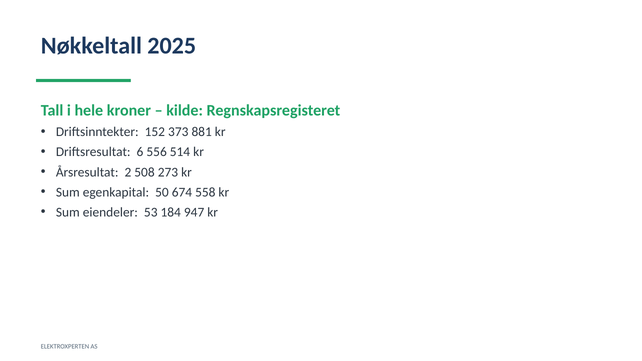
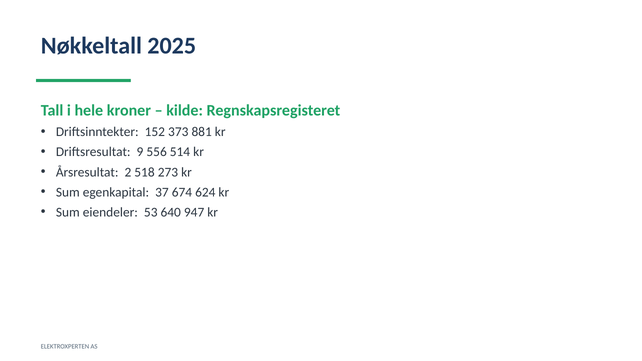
6: 6 -> 9 (140, 152)
508: 508 -> 518 (145, 172)
50: 50 -> 37 (162, 192)
558: 558 -> 624 (205, 192)
184: 184 -> 640 (171, 212)
